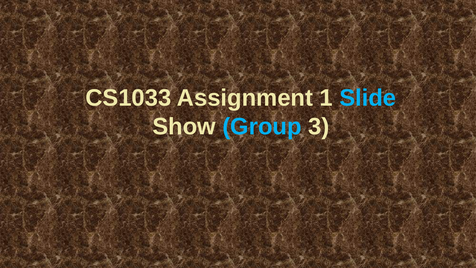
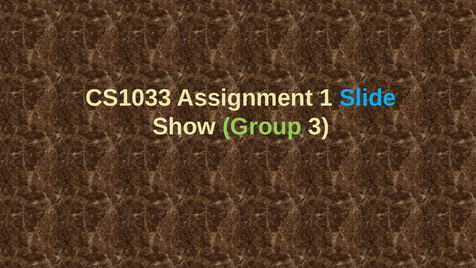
Group colour: light blue -> light green (262, 127)
